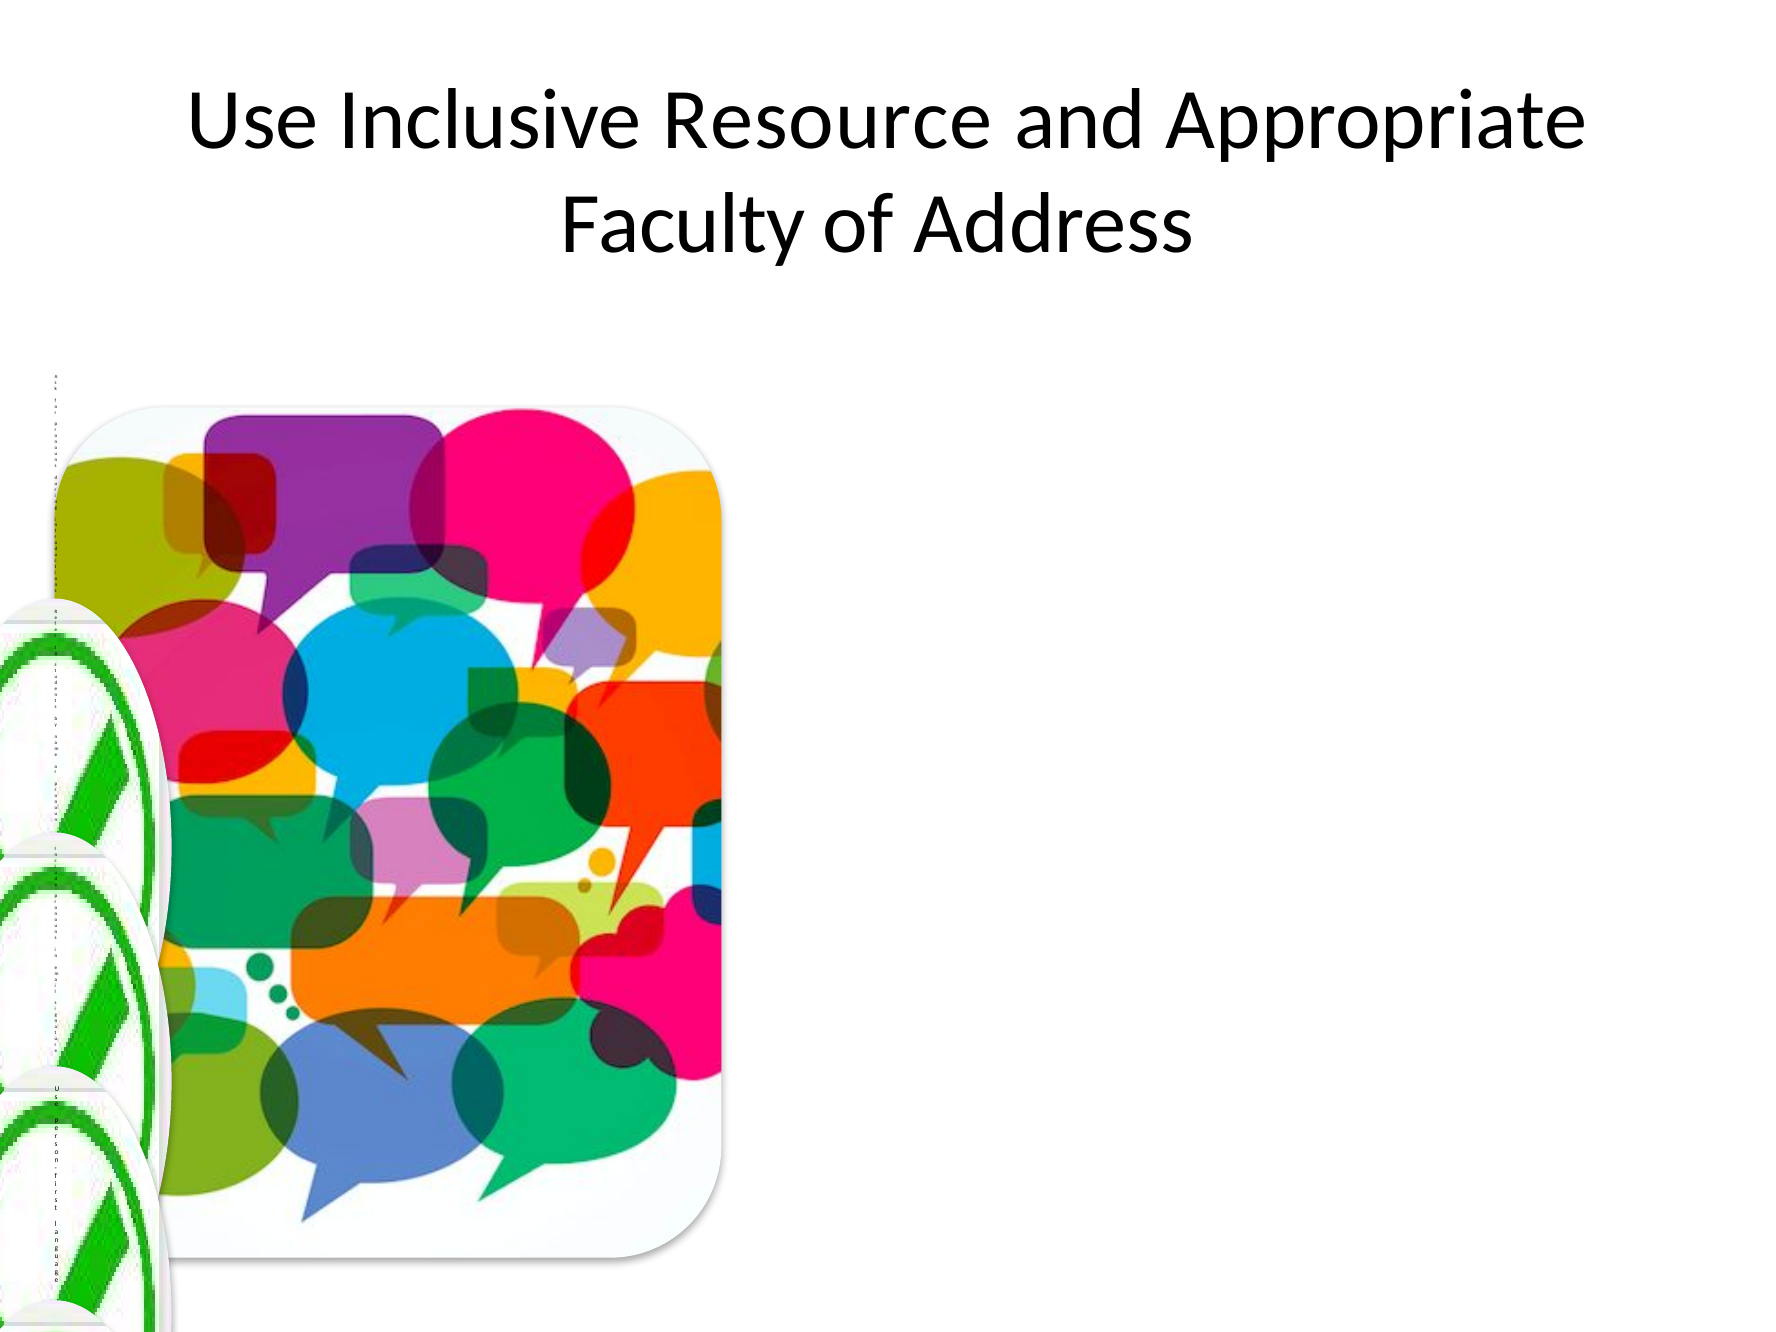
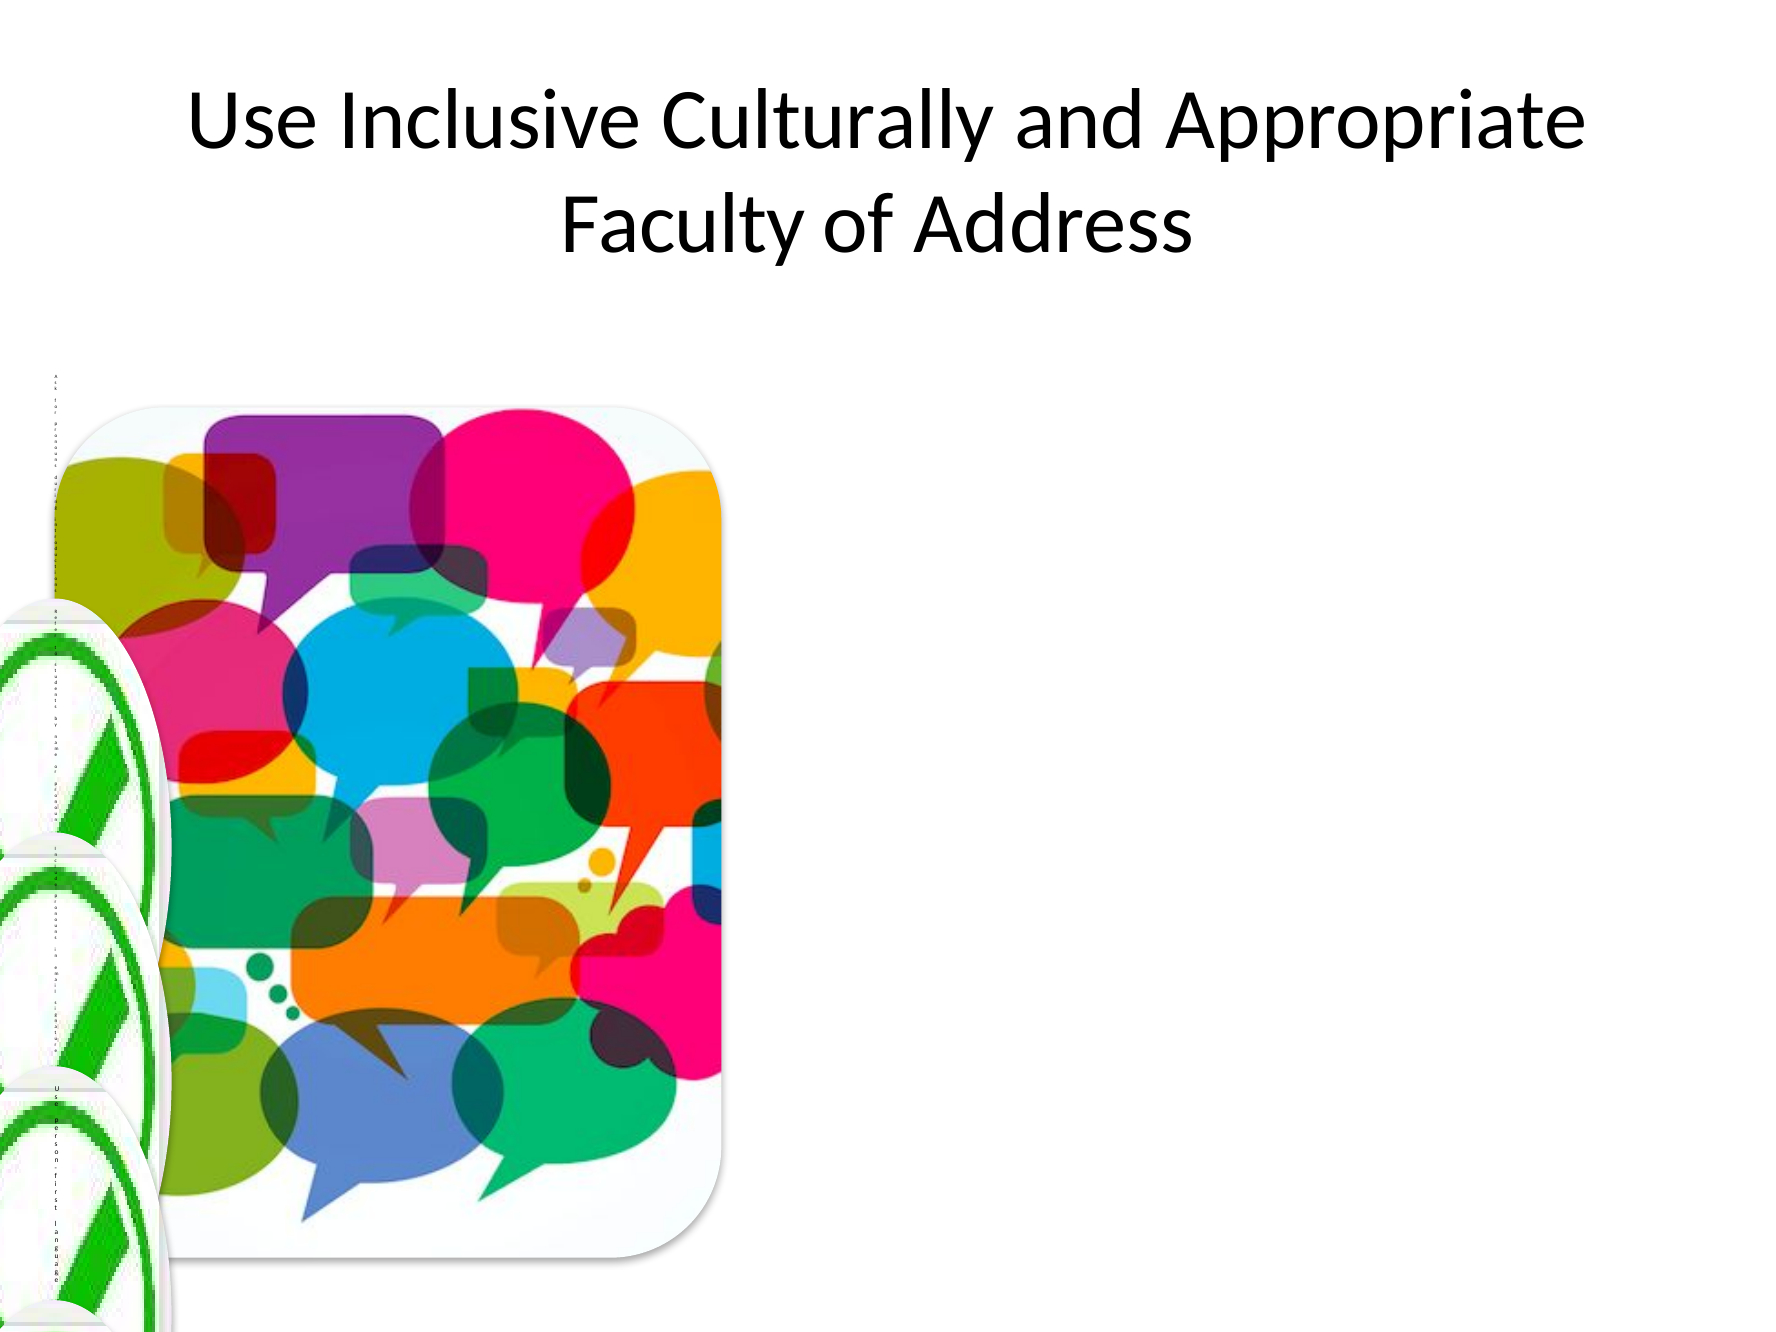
Resource: Resource -> Culturally (828, 120)
